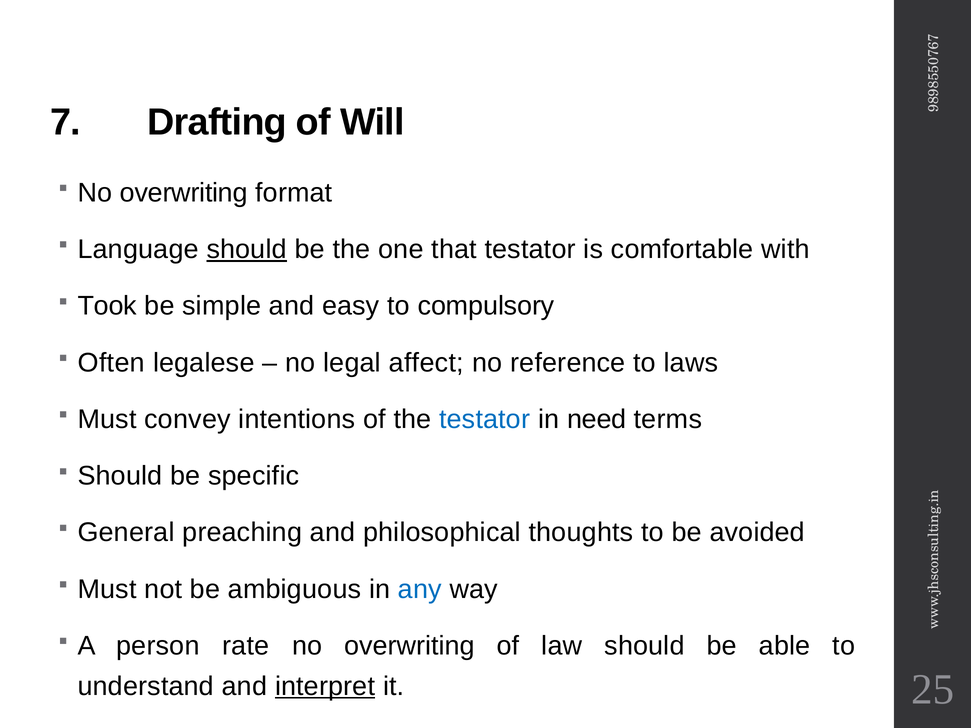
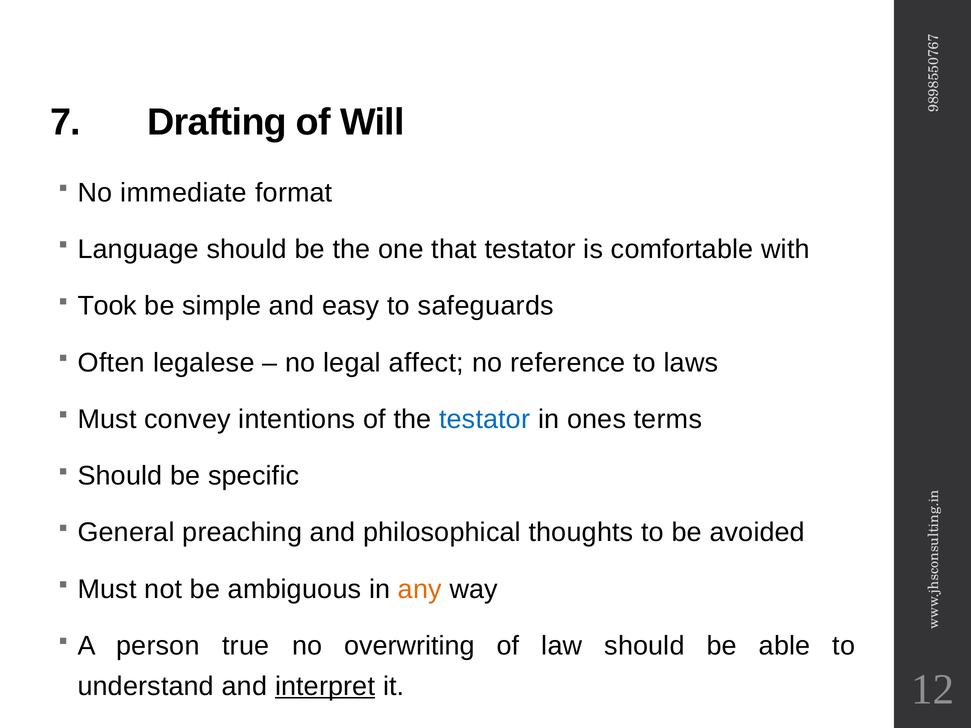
overwriting: overwriting -> immediate (184, 193)
should underline: present -> none (247, 249)
compulsory: compulsory -> safeguards (486, 306)
need: need -> ones (597, 419)
any colour: blue -> orange (420, 589)
rate: rate -> true (246, 646)
25: 25 -> 12 (933, 690)
